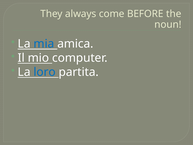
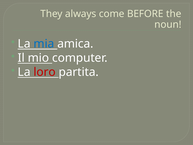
loro colour: blue -> red (45, 72)
